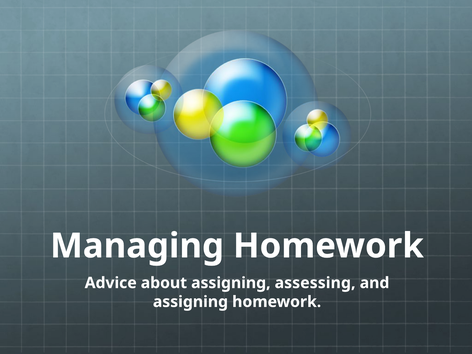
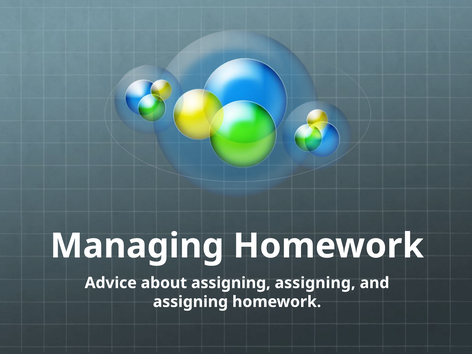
assigning assessing: assessing -> assigning (315, 283)
